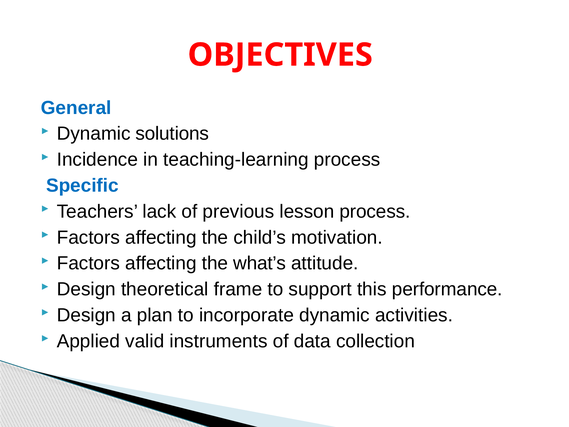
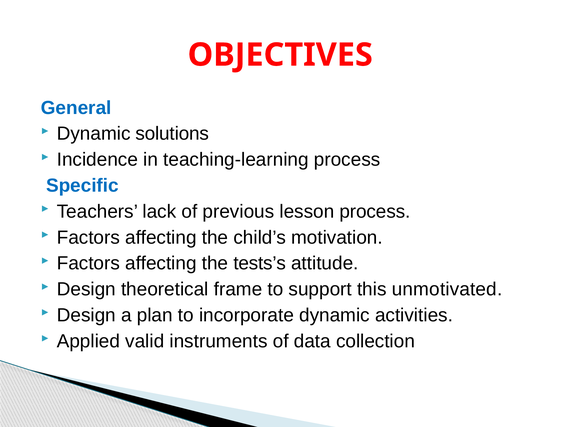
what’s: what’s -> tests’s (260, 263)
performance: performance -> unmotivated (447, 289)
